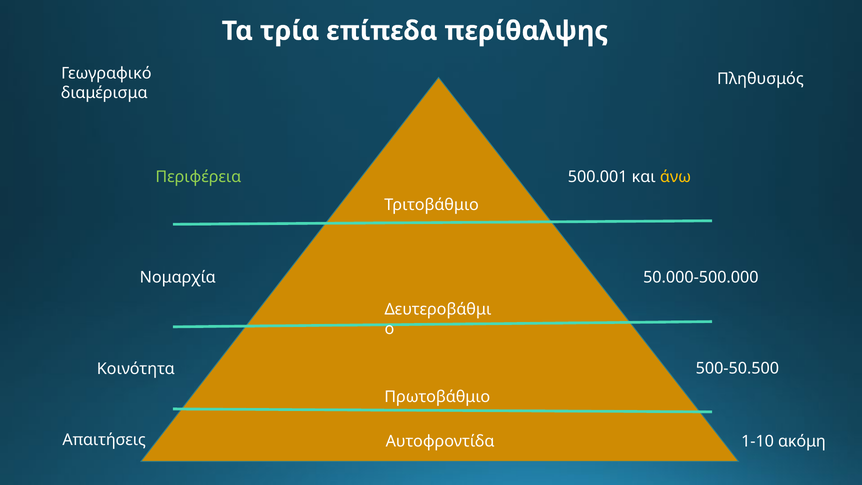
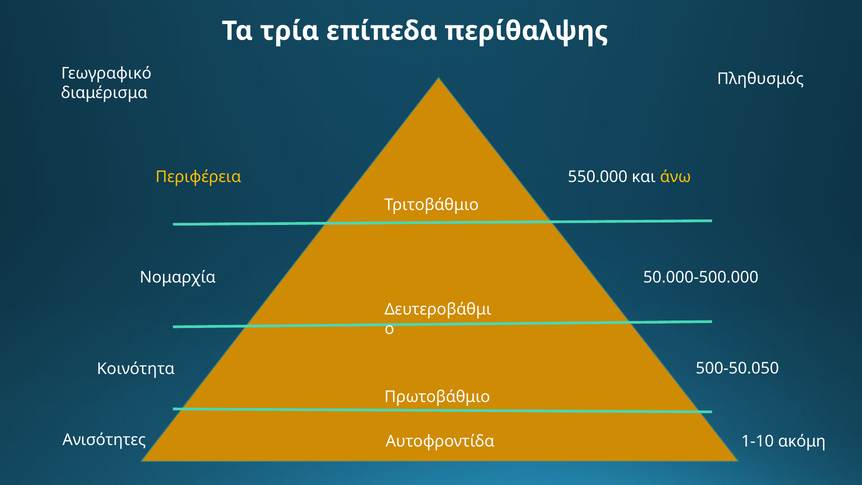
Περιφέρεια colour: light green -> yellow (198, 177)
500.001: 500.001 -> 550.000 (598, 177)
500-50.500: 500-50.500 -> 500-50.050 (737, 368)
Απαιτήσεις: Απαιτήσεις -> Ανισότητες (104, 440)
